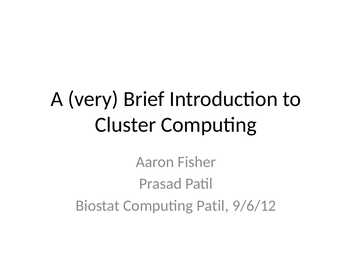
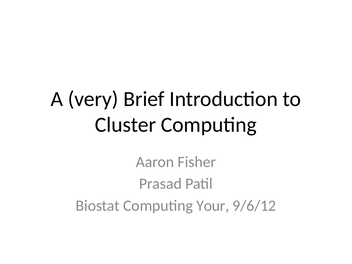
Computing Patil: Patil -> Your (213, 206)
